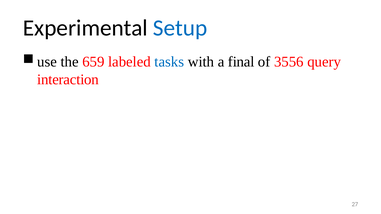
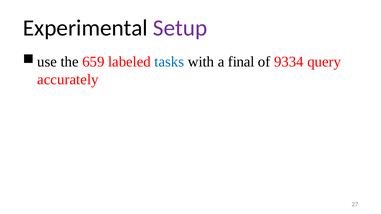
Setup colour: blue -> purple (180, 28)
3556: 3556 -> 9334 (289, 62)
interaction: interaction -> accurately (68, 80)
